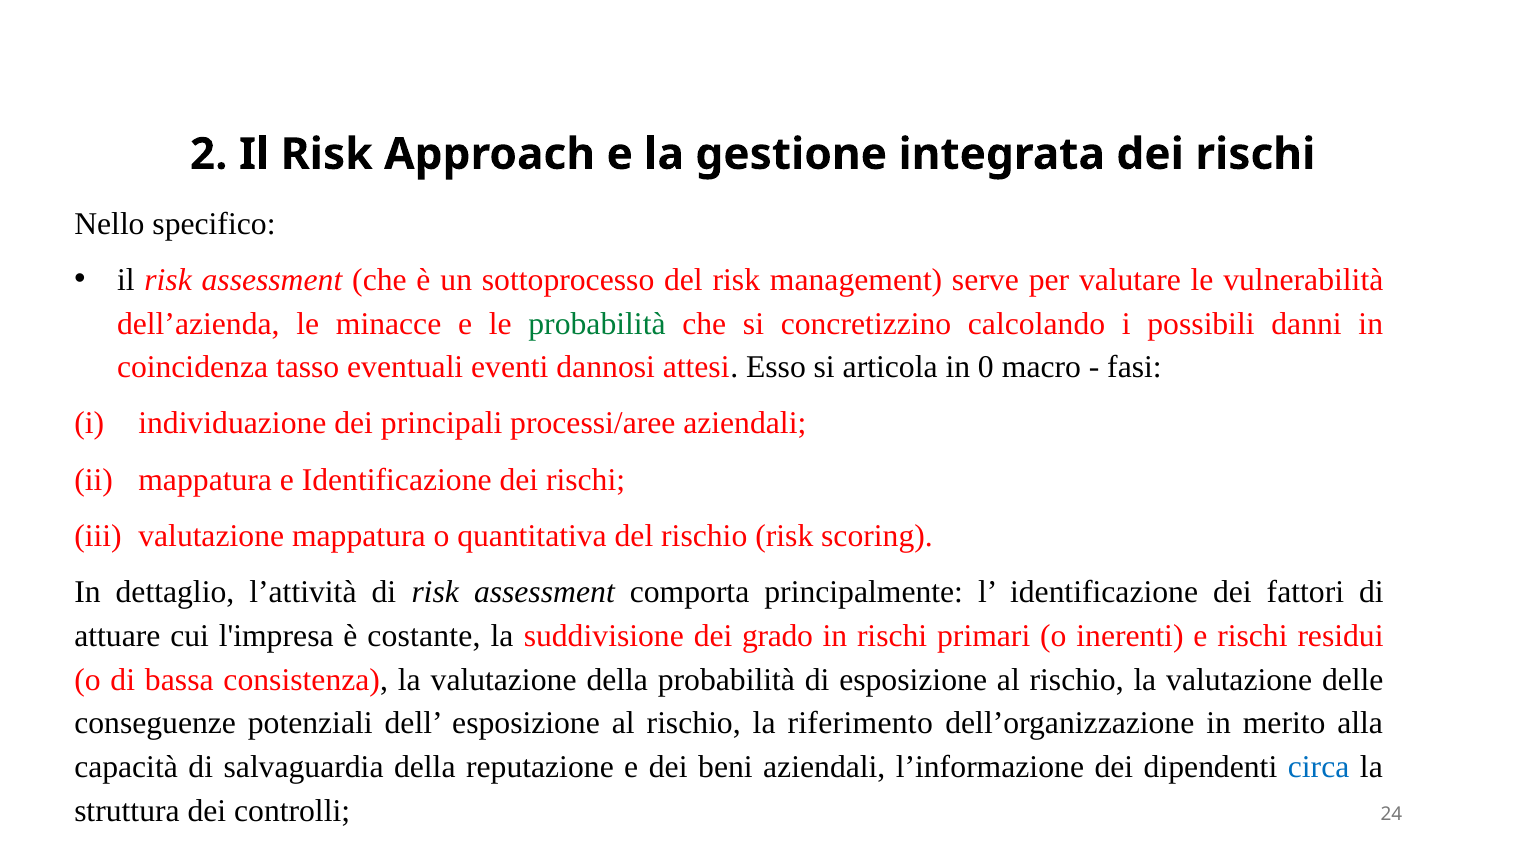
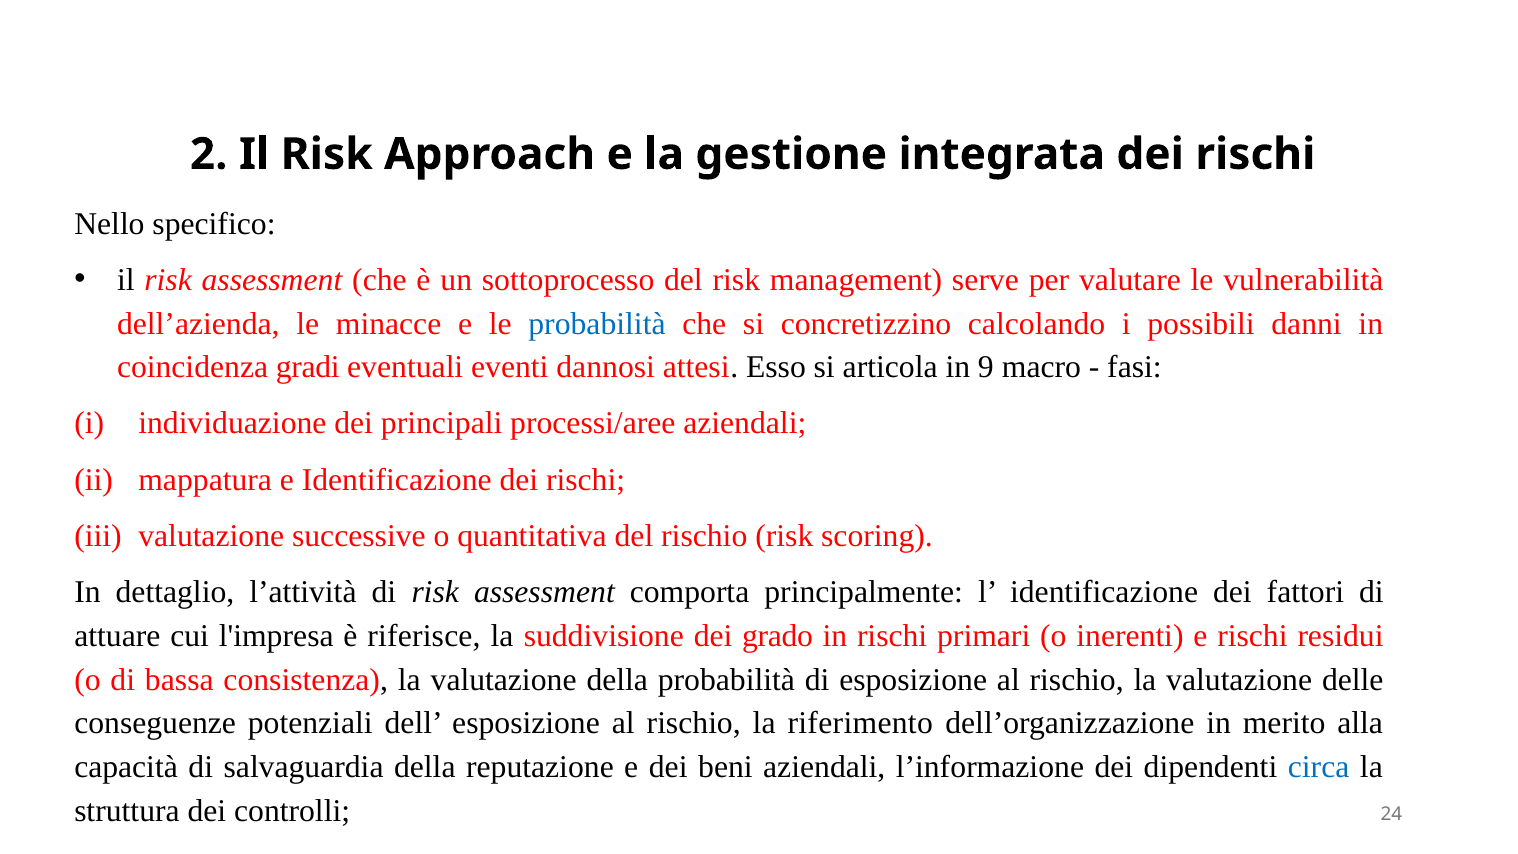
probabilità colour: green -> blue (597, 324)
tasso: tasso -> gradi (308, 367)
0: 0 -> 9 (986, 367)
valutazione mappatura: mappatura -> successive (359, 536)
costante: costante -> riferisce (424, 636)
